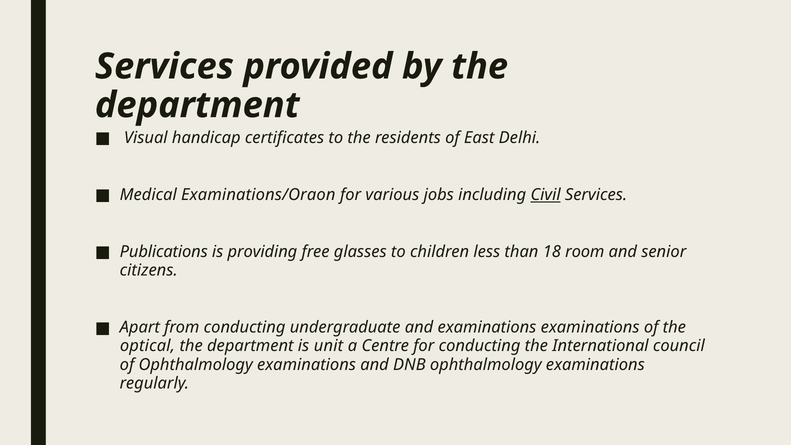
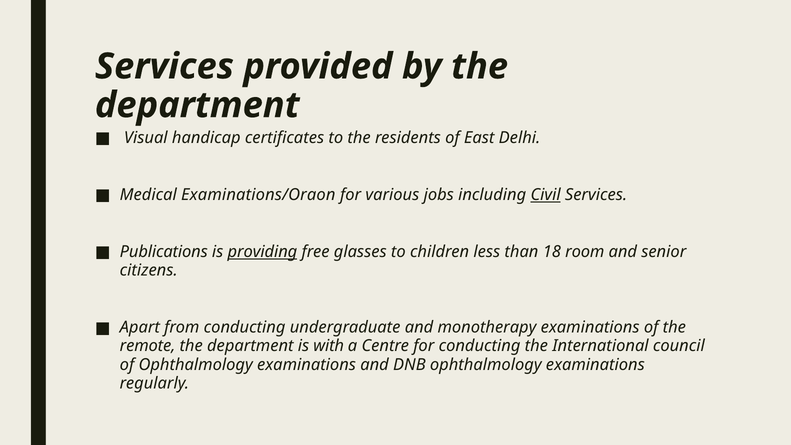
providing underline: none -> present (262, 252)
and examinations: examinations -> monotherapy (487, 327)
optical: optical -> remote (148, 346)
unit: unit -> with (329, 346)
